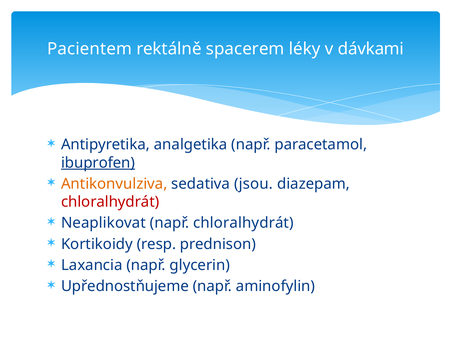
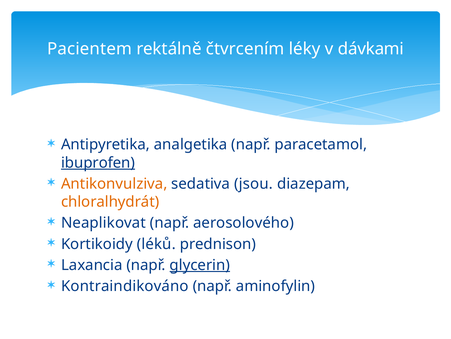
spacerem: spacerem -> čtvrcením (245, 49)
chloralhydrát colour: red -> orange (110, 201)
např chloralhydrát: chloralhydrát -> aerosolového (243, 222)
resp: resp -> léků (156, 243)
glycerin underline: none -> present (200, 265)
Upřednostňujeme: Upřednostňujeme -> Kontraindikováno (125, 286)
